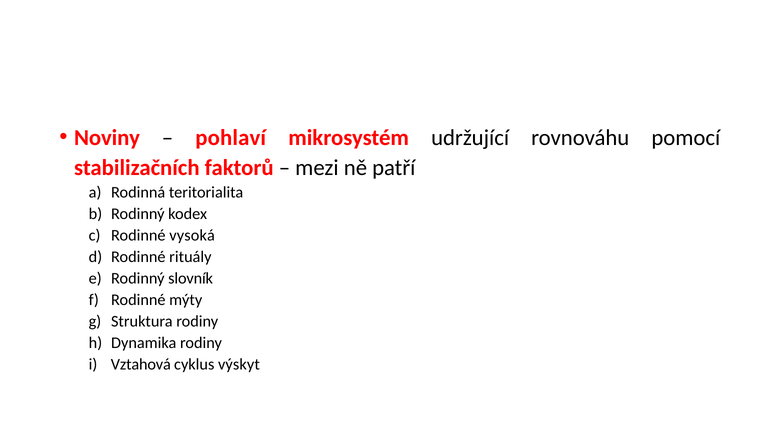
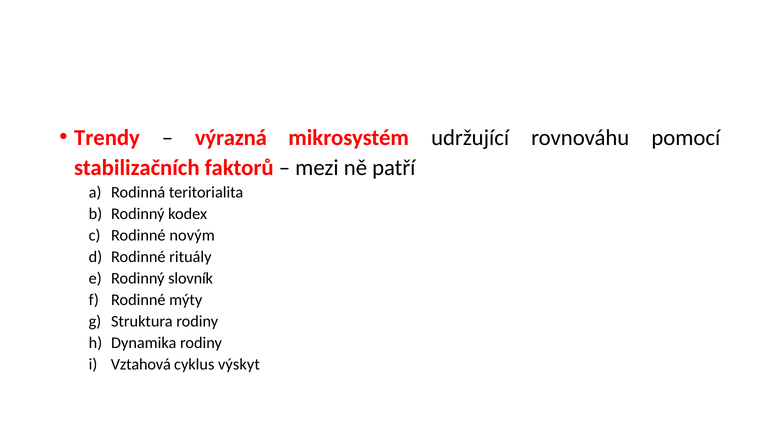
Noviny: Noviny -> Trendy (107, 138)
pohlaví: pohlaví -> výrazná (231, 138)
vysoká: vysoká -> novým (192, 235)
